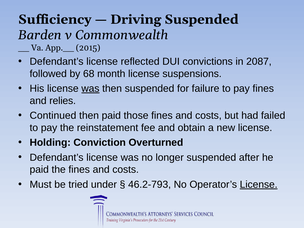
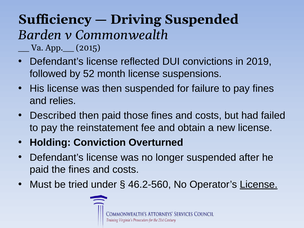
2087: 2087 -> 2019 (259, 62)
68: 68 -> 52 (89, 74)
was underline: present -> none (90, 89)
Continued: Continued -> Described (53, 116)
46.2-793: 46.2-793 -> 46.2-560 (150, 184)
